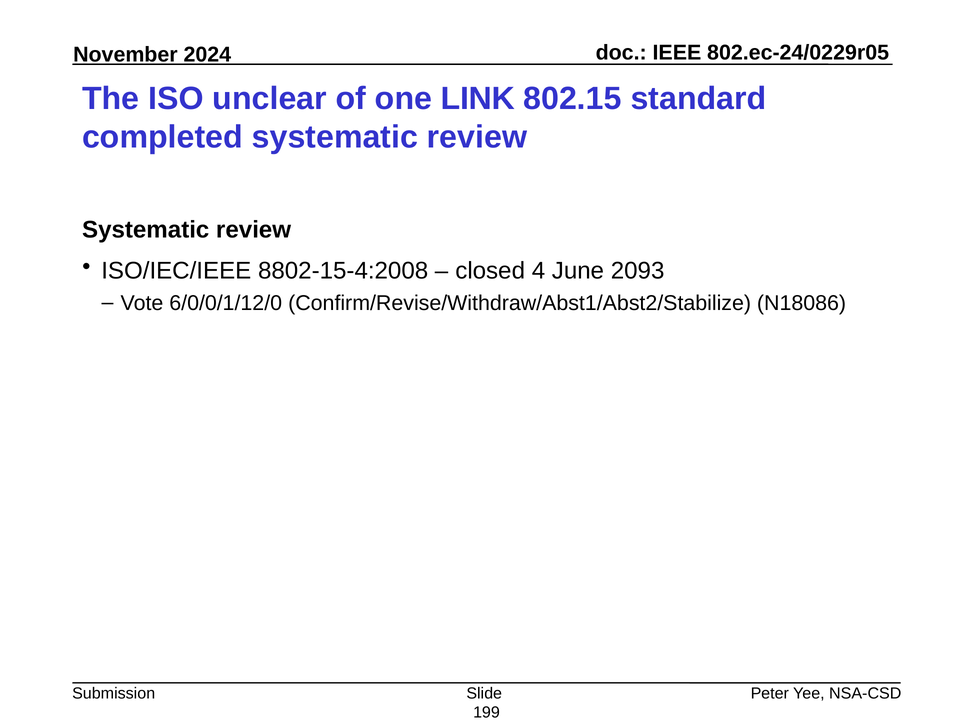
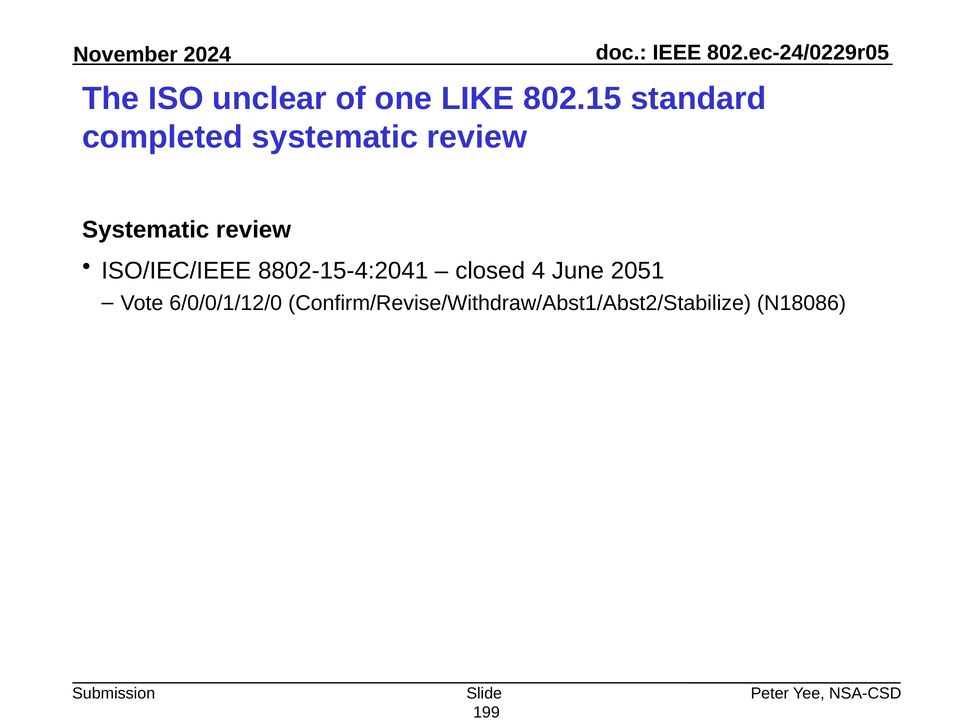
LINK: LINK -> LIKE (478, 99)
8802-15-4:2008: 8802-15-4:2008 -> 8802-15-4:2041 (343, 271)
2093: 2093 -> 2051 (638, 271)
